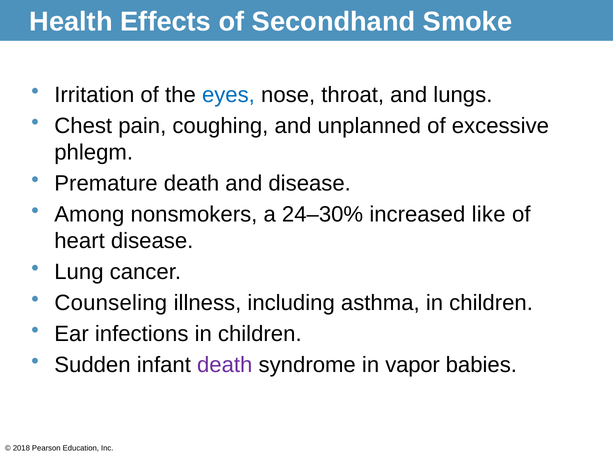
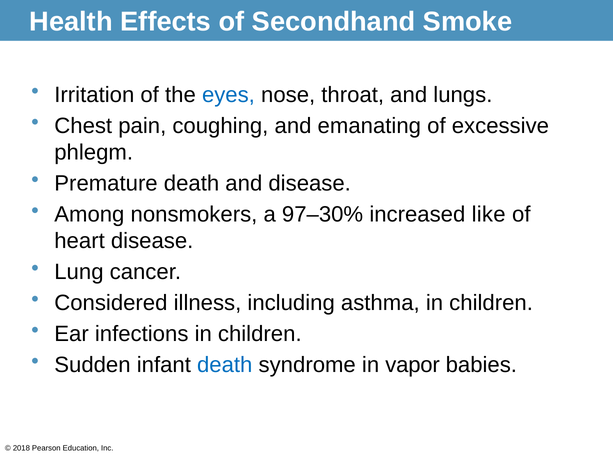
unplanned: unplanned -> emanating (369, 126)
24–30%: 24–30% -> 97–30% (323, 214)
Counseling: Counseling -> Considered (111, 303)
death colour: purple -> blue (225, 365)
